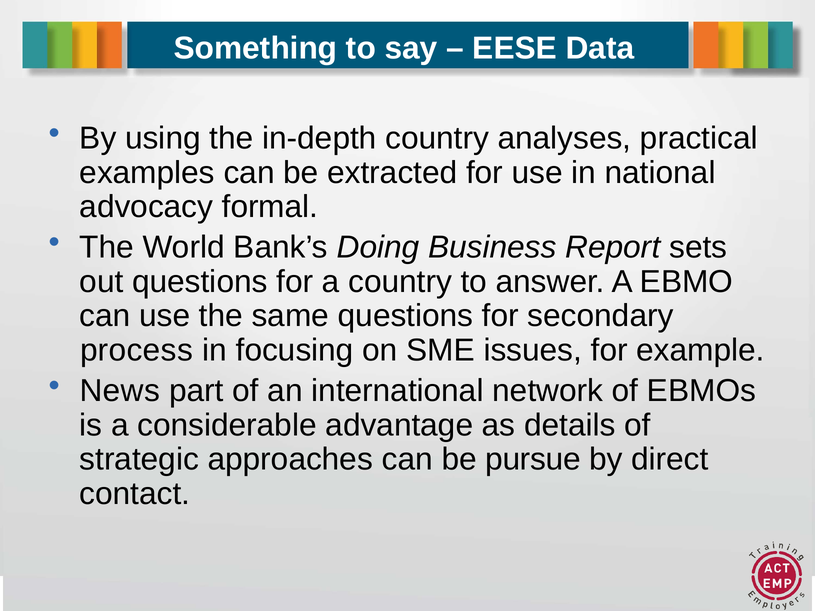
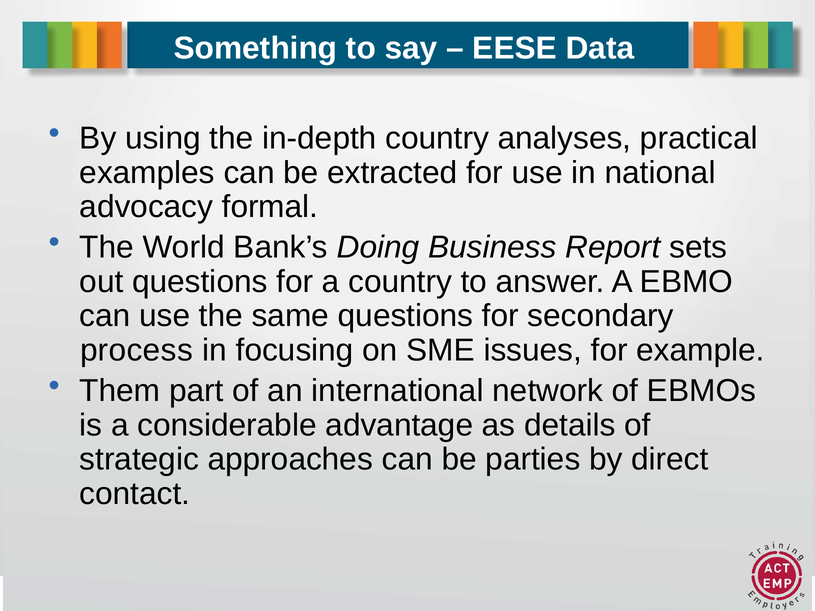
News: News -> Them (120, 391)
pursue: pursue -> parties (533, 460)
